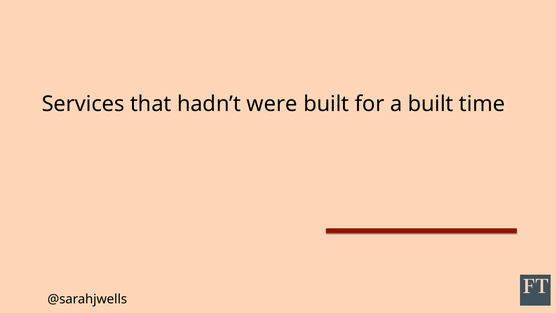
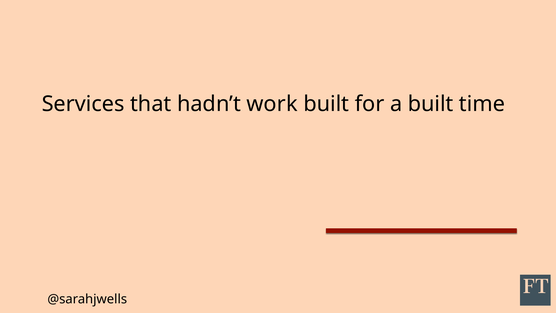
were: were -> work (272, 104)
